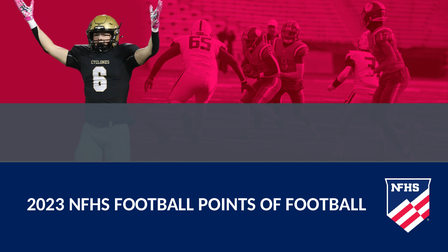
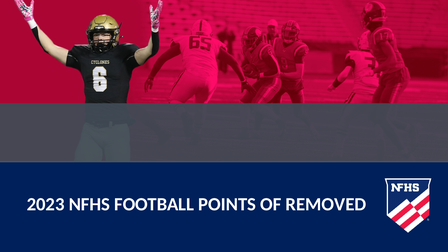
OF FOOTBALL: FOOTBALL -> REMOVED (326, 204)
